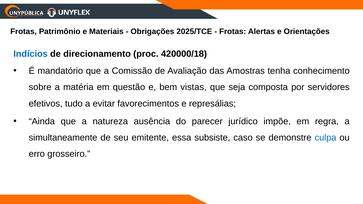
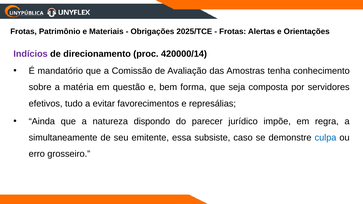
Indícios colour: blue -> purple (31, 54)
420000/18: 420000/18 -> 420000/14 (184, 54)
vistas: vistas -> forma (193, 87)
ausência: ausência -> dispondo (152, 121)
